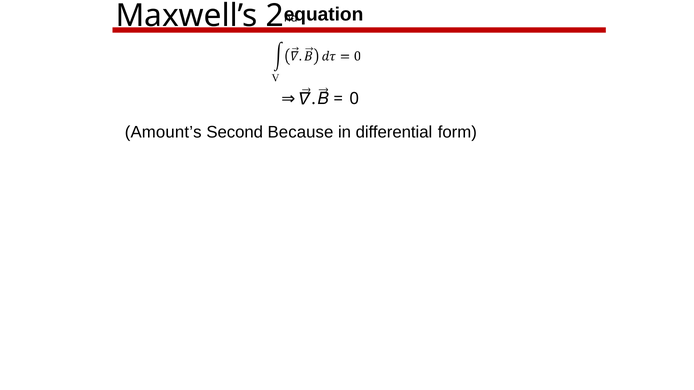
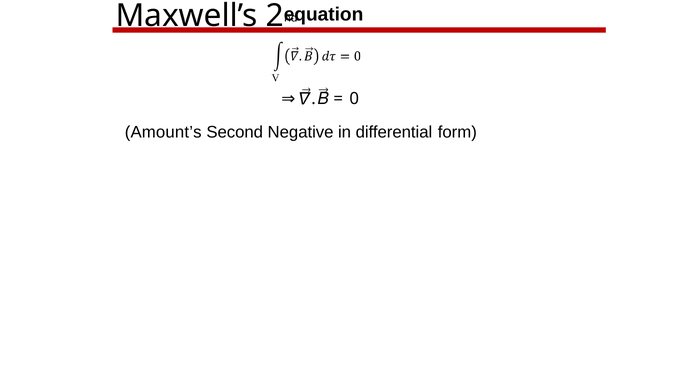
Because: Because -> Negative (301, 132)
